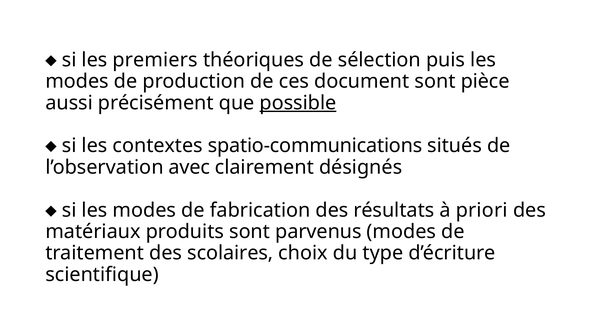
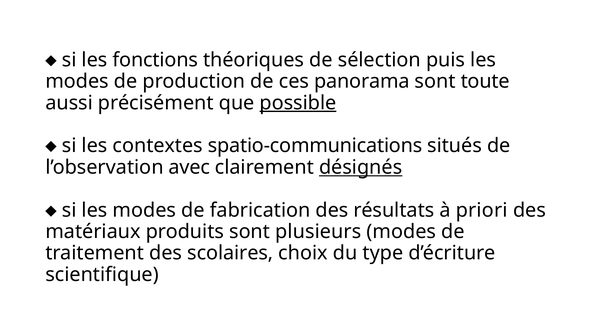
premiers: premiers -> fonctions (155, 60)
document: document -> panorama (362, 81)
pièce: pièce -> toute (485, 81)
désignés underline: none -> present (361, 167)
parvenus: parvenus -> plusieurs (318, 231)
